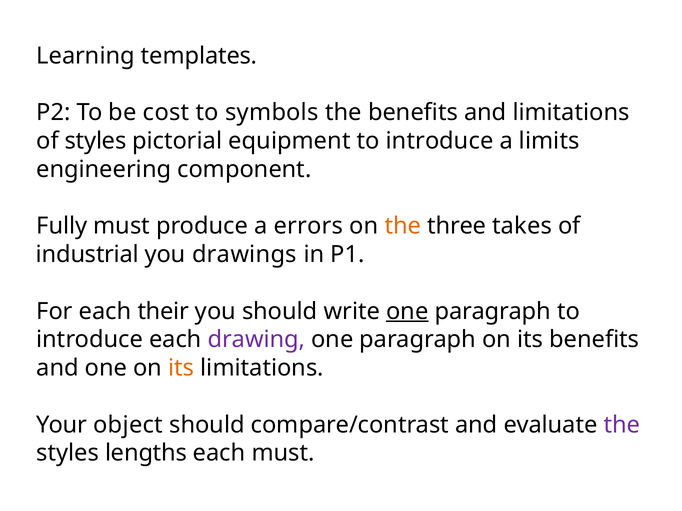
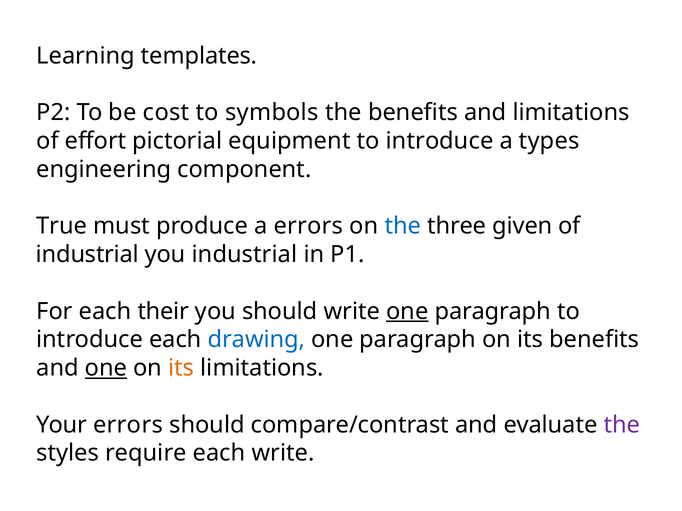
of styles: styles -> effort (96, 141)
limits: limits -> types (549, 141)
Fully: Fully -> True (62, 226)
the colour: orange -> blue (403, 226)
takes: takes -> given (522, 226)
you drawings: drawings -> industrial (245, 255)
drawing colour: purple -> blue (256, 340)
one underline: none -> present (106, 368)
Your object: object -> errors (128, 425)
lengths: lengths -> require (146, 454)
each must: must -> write (283, 454)
